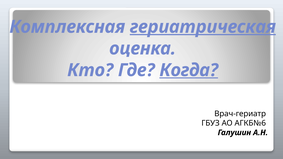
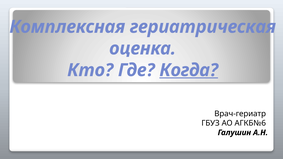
гериатрическая underline: present -> none (203, 27)
